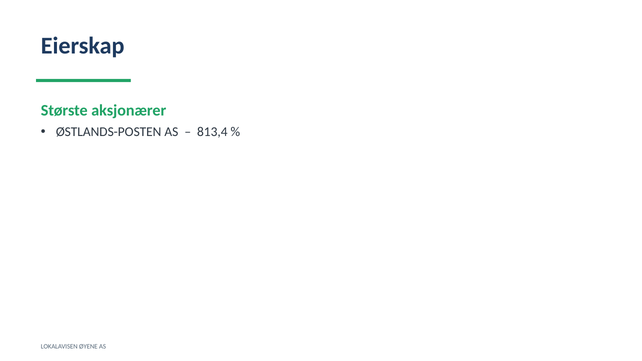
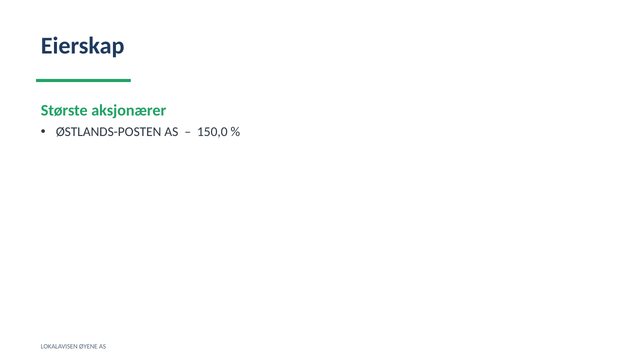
813,4: 813,4 -> 150,0 (212, 132)
